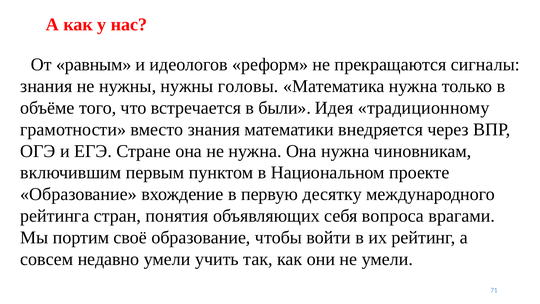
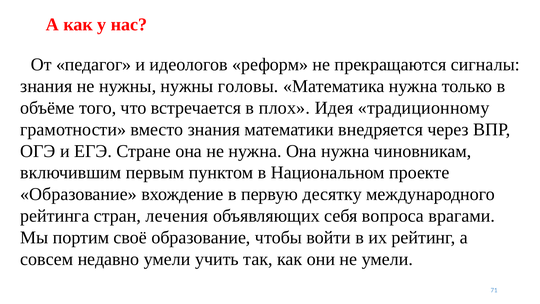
равным: равным -> педагог (94, 65)
были: были -> плох (284, 108)
понятия: понятия -> лечения (177, 216)
